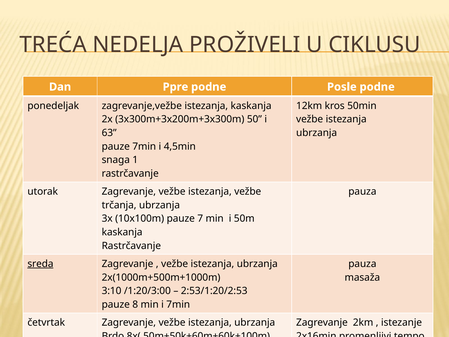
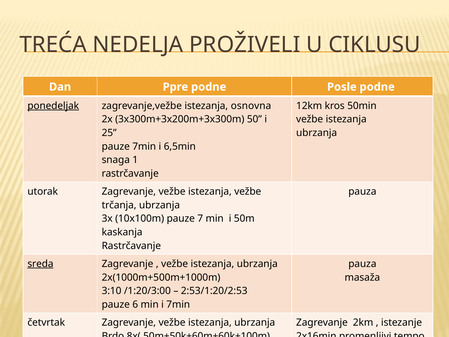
ponedeljak underline: none -> present (53, 106)
istezanja kaskanja: kaskanja -> osnovna (251, 106)
63: 63 -> 25 (109, 133)
4,5min: 4,5min -> 6,5min (180, 146)
pauze 8: 8 -> 6 (135, 304)
